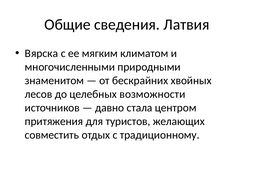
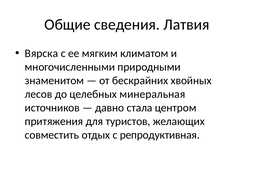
возможности: возможности -> минеральная (152, 94)
традиционному: традиционному -> репродуктивная (160, 135)
